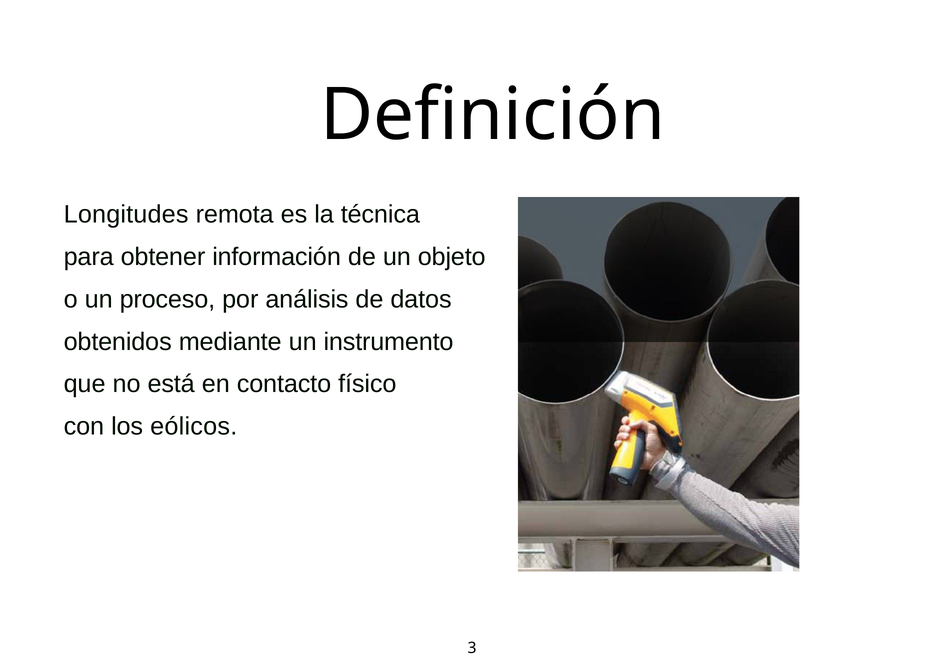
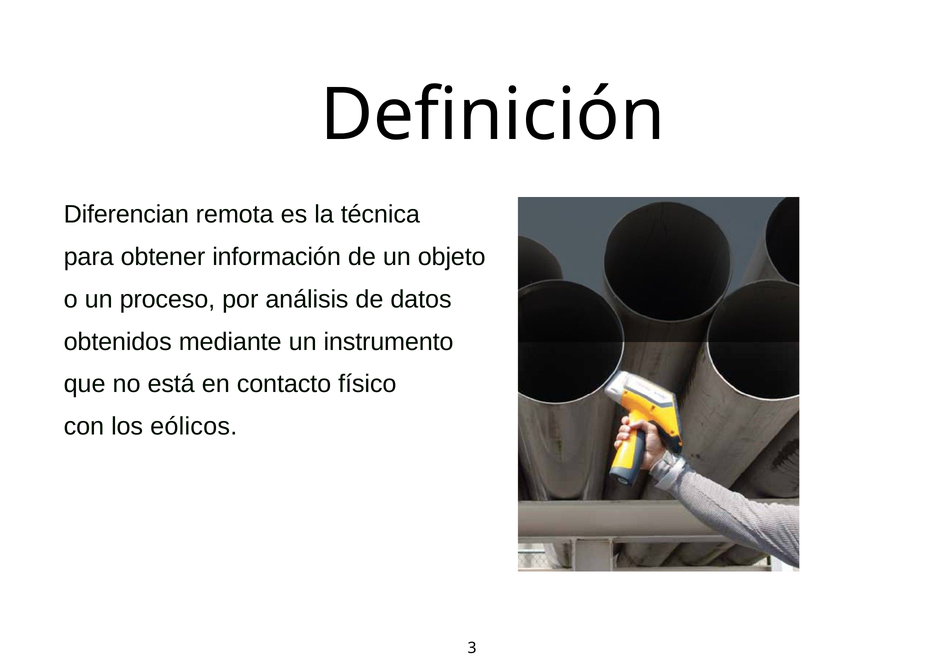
Longitudes: Longitudes -> Diferencian (126, 215)
